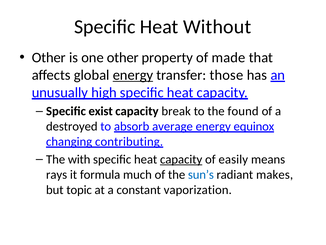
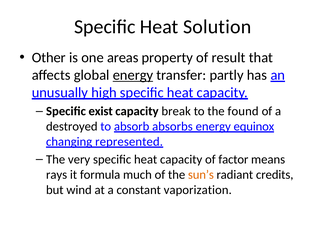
Without: Without -> Solution (217, 27)
one other: other -> areas (123, 58)
made: made -> result (229, 58)
those: those -> partly (227, 75)
average: average -> absorbs (172, 126)
contributing: contributing -> represented (129, 141)
with: with -> very (79, 159)
capacity underline: present -> none (181, 159)
easily: easily -> factor (233, 159)
sun’s colour: blue -> orange (201, 174)
makes: makes -> credits (275, 174)
topic: topic -> wind (79, 189)
